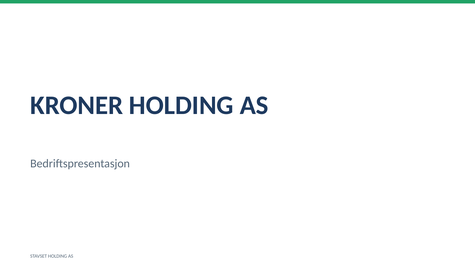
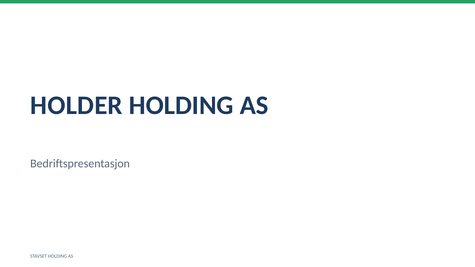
KRONER: KRONER -> HOLDER (76, 105)
